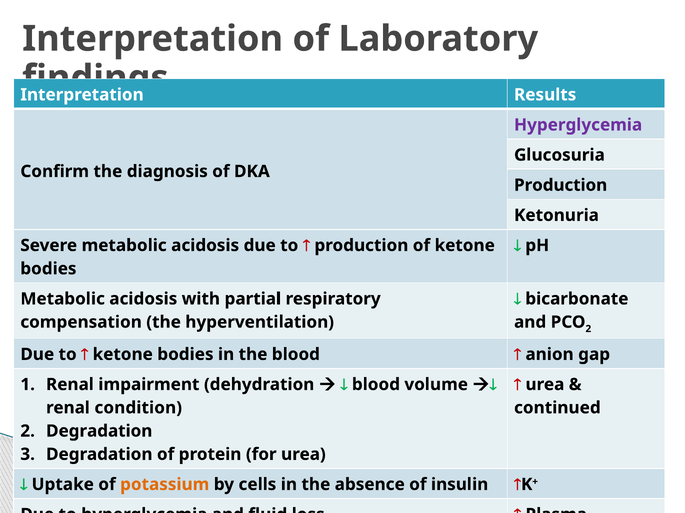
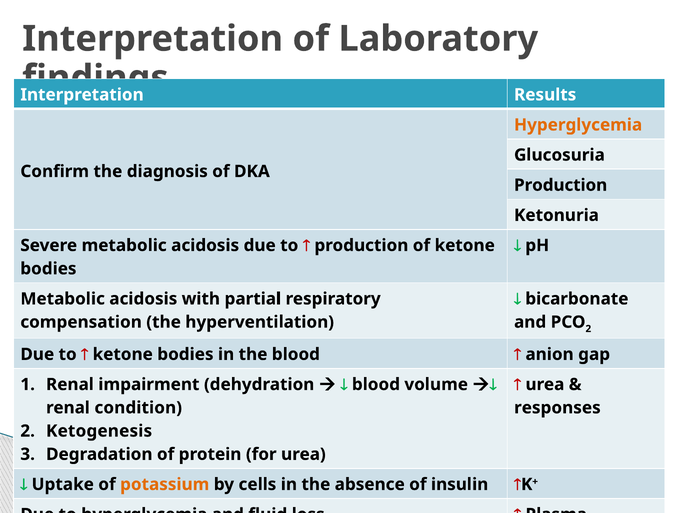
Hyperglycemia colour: purple -> orange (578, 125)
continued: continued -> responses (557, 408)
Degradation: Degradation -> Ketogenesis (99, 432)
